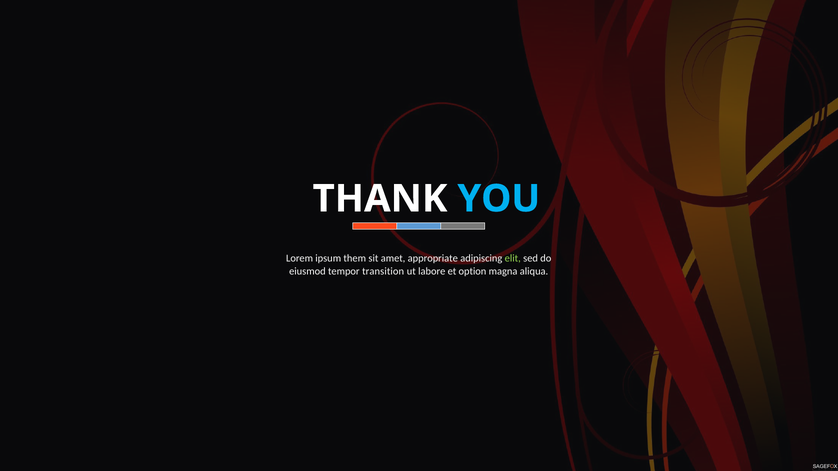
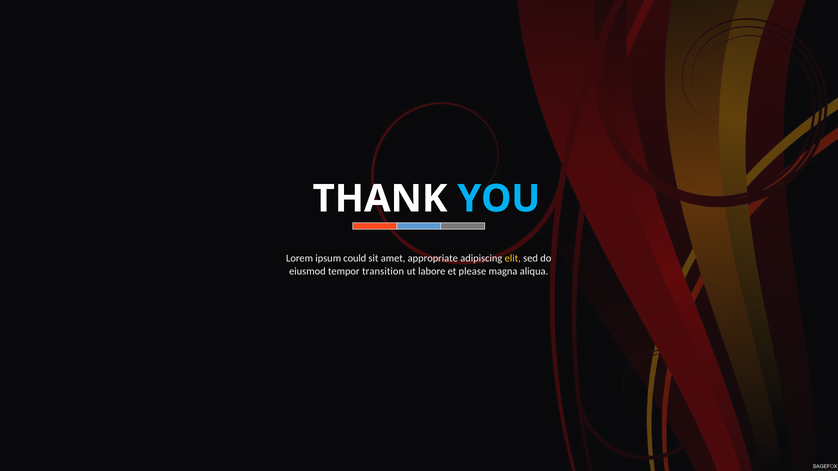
them: them -> could (355, 259)
elit colour: light green -> yellow (513, 259)
option: option -> please (472, 271)
